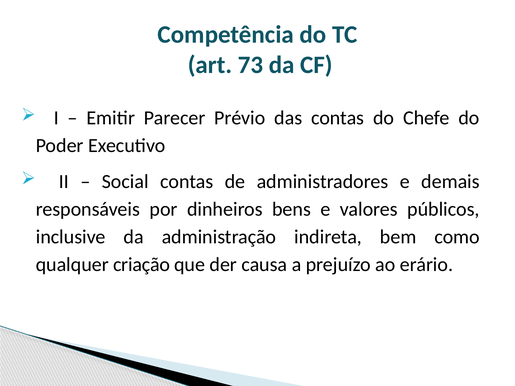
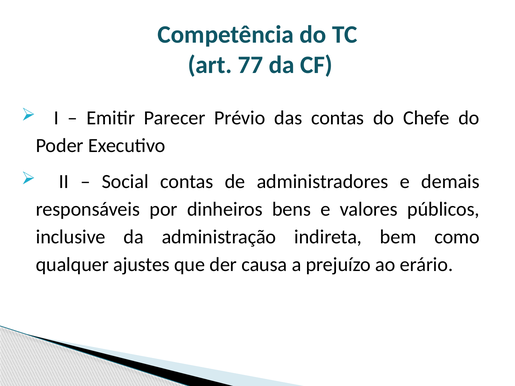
73: 73 -> 77 (250, 65)
criação: criação -> ajustes (142, 265)
